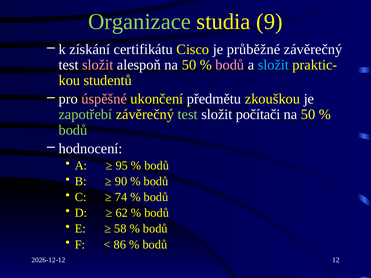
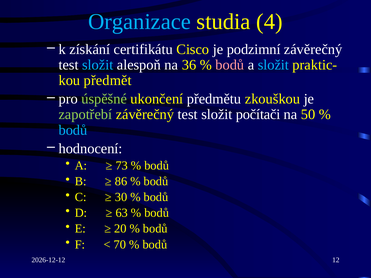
Organizace colour: light green -> light blue (139, 22)
9: 9 -> 4 (269, 22)
průběžné: průběžné -> podzimní (254, 49)
složit colour: pink -> light blue (98, 65)
alespoň na 50: 50 -> 36 (189, 65)
studentů: studentů -> předmět (108, 81)
úspěšné colour: pink -> light green (104, 99)
test colour: light green -> white (188, 115)
bodů colour: light green -> light blue (73, 130)
95: 95 -> 73 (122, 166)
90: 90 -> 86 (121, 181)
74: 74 -> 30 (121, 197)
62: 62 -> 63 (122, 213)
58: 58 -> 20 (120, 229)
86: 86 -> 70 (120, 245)
